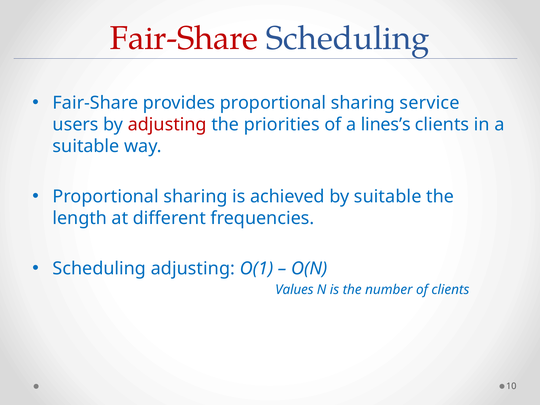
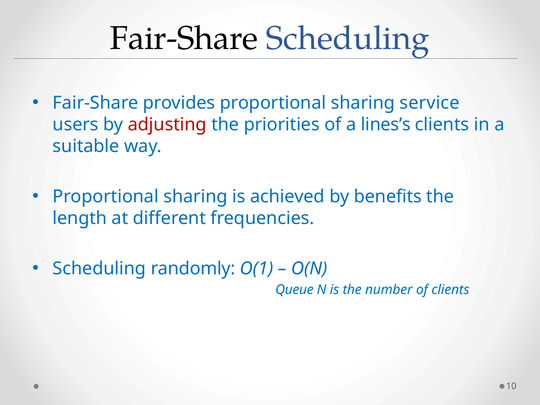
Fair-Share colour: red -> black (184, 38)
by suitable: suitable -> benefits (388, 197)
Scheduling adjusting: adjusting -> randomly (193, 269)
Values: Values -> Queue (294, 290)
